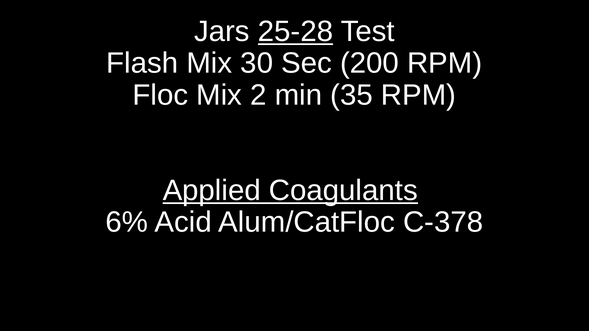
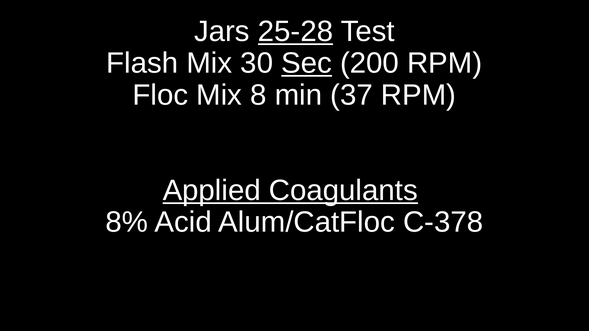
Sec underline: none -> present (307, 63)
2: 2 -> 8 (258, 95)
35: 35 -> 37 (352, 95)
6%: 6% -> 8% (127, 222)
